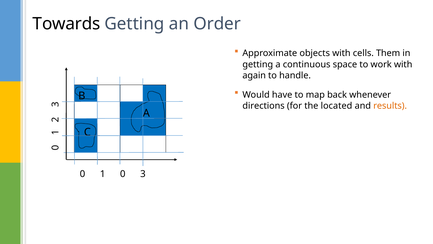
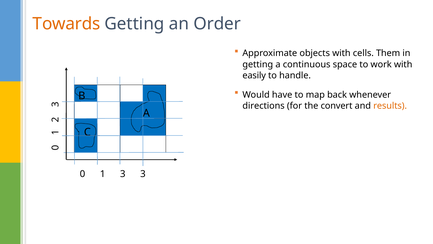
Towards colour: black -> orange (67, 24)
again: again -> easily (254, 75)
located: located -> convert (337, 106)
1 0: 0 -> 3 (123, 174)
